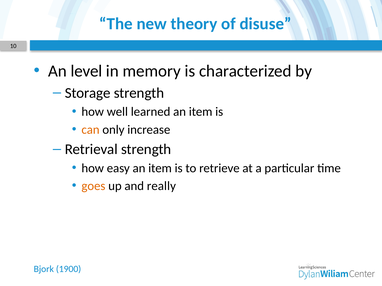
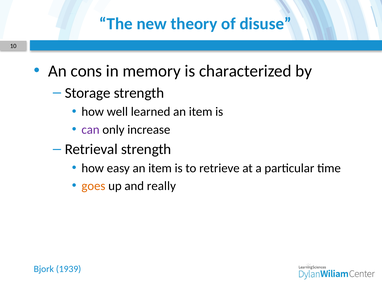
level: level -> cons (86, 71)
can colour: orange -> purple (91, 130)
1900: 1900 -> 1939 (69, 269)
